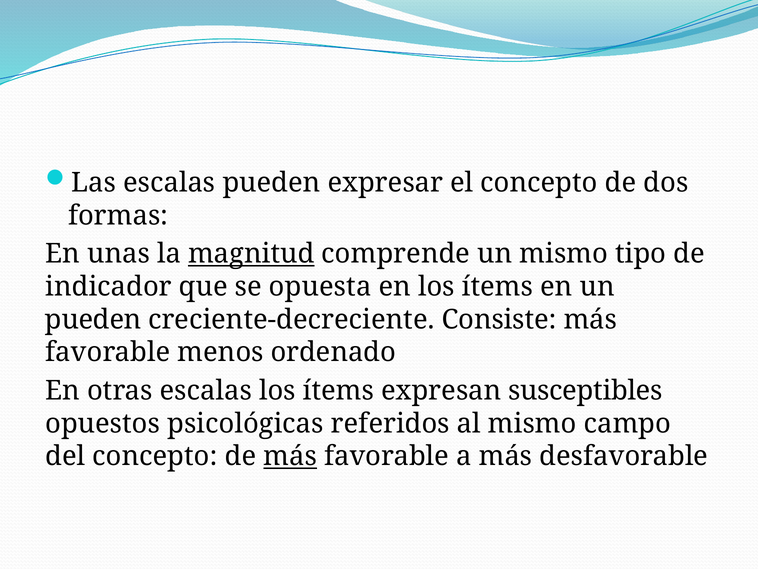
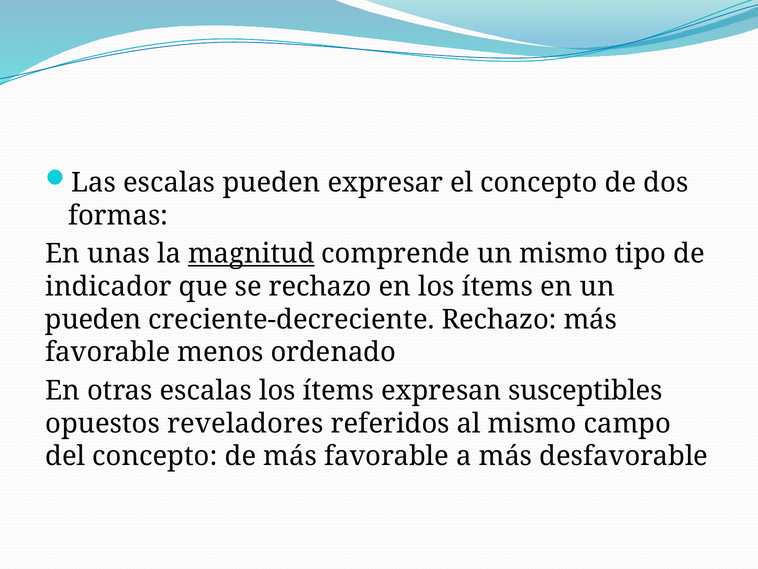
se opuesta: opuesta -> rechazo (320, 286)
creciente-decreciente Consiste: Consiste -> Rechazo (499, 319)
psicológicas: psicológicas -> reveladores (245, 423)
más underline: present -> none (290, 456)
